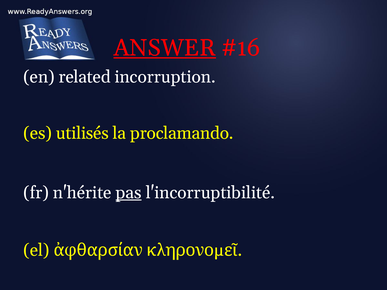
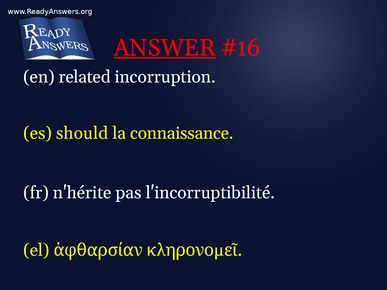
utilisés: utilisés -> should (82, 133)
proclamando: proclamando -> connaissance (182, 133)
pas underline: present -> none (129, 193)
